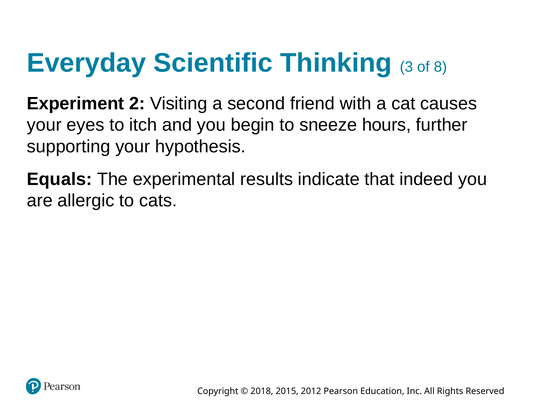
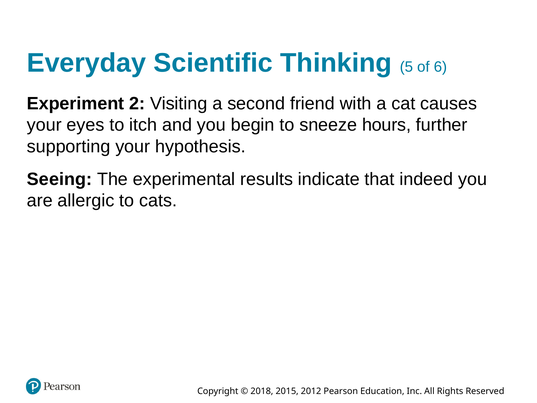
3: 3 -> 5 (406, 67)
8: 8 -> 6 (440, 67)
Equals: Equals -> Seeing (60, 179)
